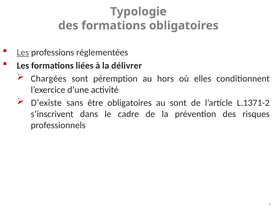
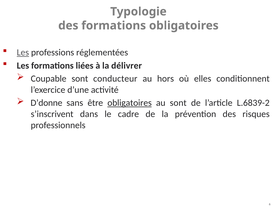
Chargées: Chargées -> Coupable (49, 79)
péremption: péremption -> conducteur (115, 79)
D’existe: D’existe -> D’donne (46, 103)
obligatoires underline: none -> present (130, 103)
L.1371-2: L.1371-2 -> L.6839-2 (253, 103)
